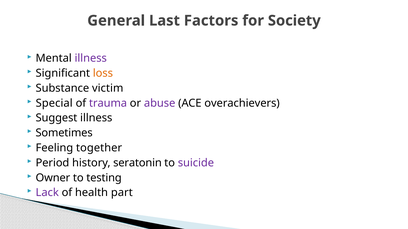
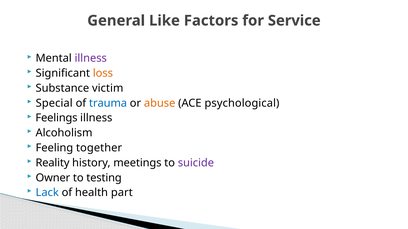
Last: Last -> Like (164, 21)
Society: Society -> Service (294, 21)
trauma colour: purple -> blue (108, 103)
abuse colour: purple -> orange (160, 103)
overachievers: overachievers -> psychological (242, 103)
Suggest: Suggest -> Feelings (57, 118)
Sometimes: Sometimes -> Alcoholism (64, 133)
Period: Period -> Reality (53, 163)
seratonin: seratonin -> meetings (137, 163)
Lack colour: purple -> blue (47, 193)
